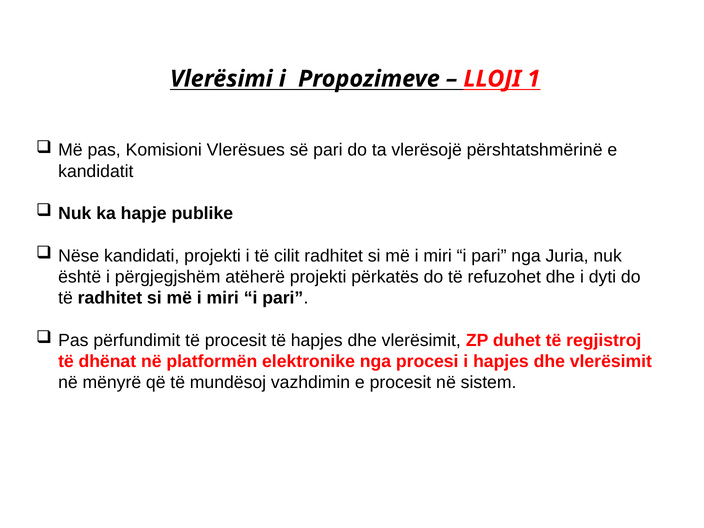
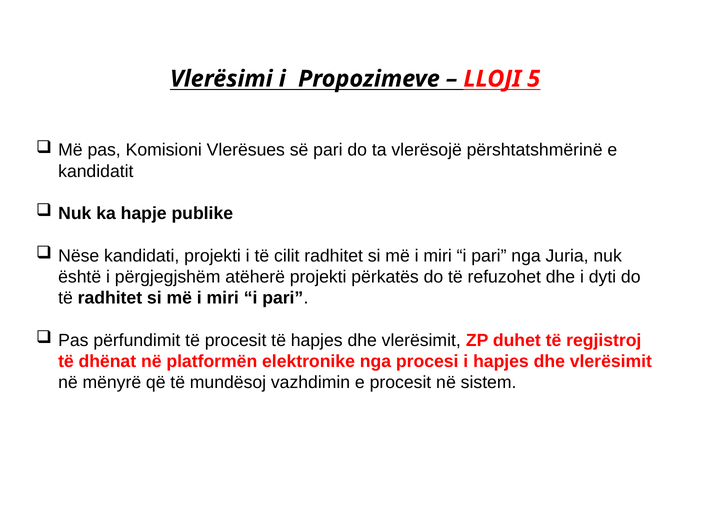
1: 1 -> 5 (534, 79)
